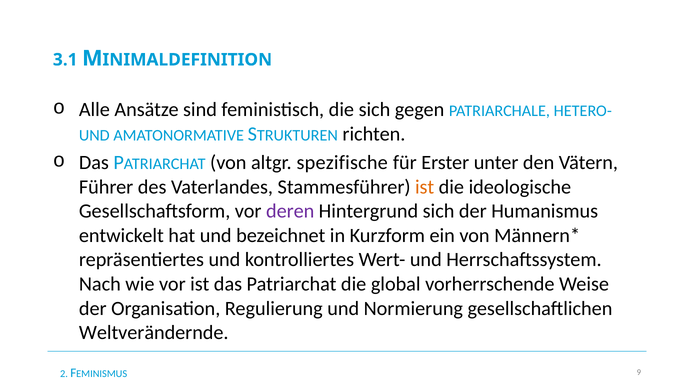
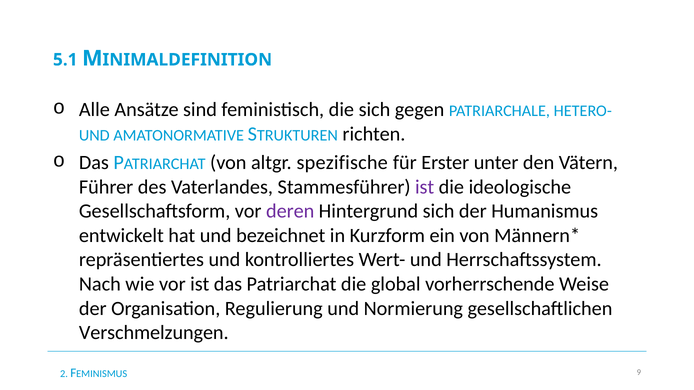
3.1: 3.1 -> 5.1 (65, 60)
ist colour: orange -> purple (425, 187)
Weltverändernde: Weltverändernde -> Verschmelzungen (154, 333)
